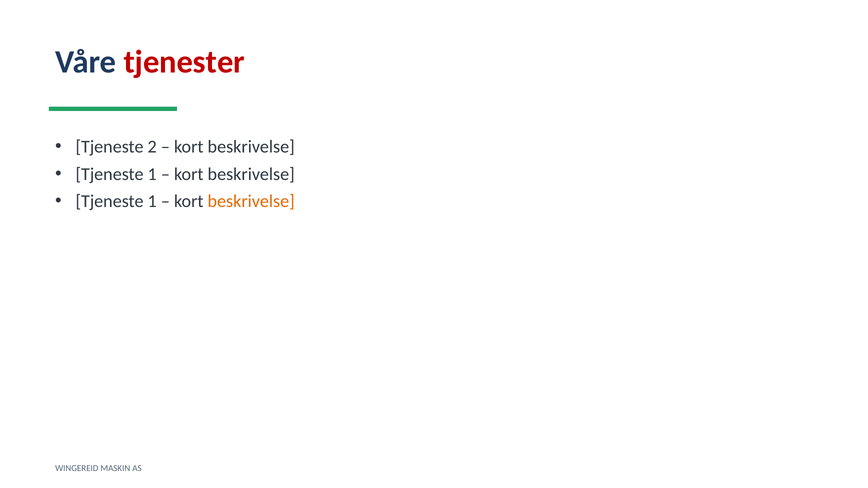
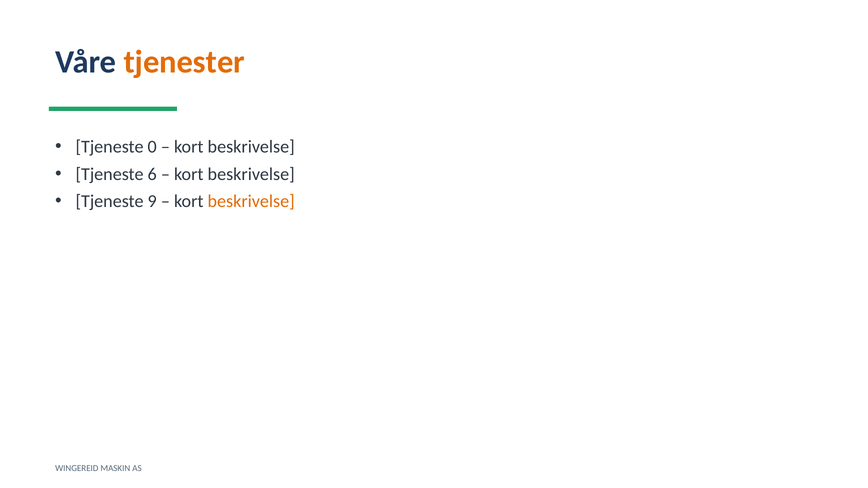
tjenester colour: red -> orange (184, 62)
2: 2 -> 0 (152, 147)
1: 1 -> 6 (152, 174)
1: 1 -> 9 (152, 201)
